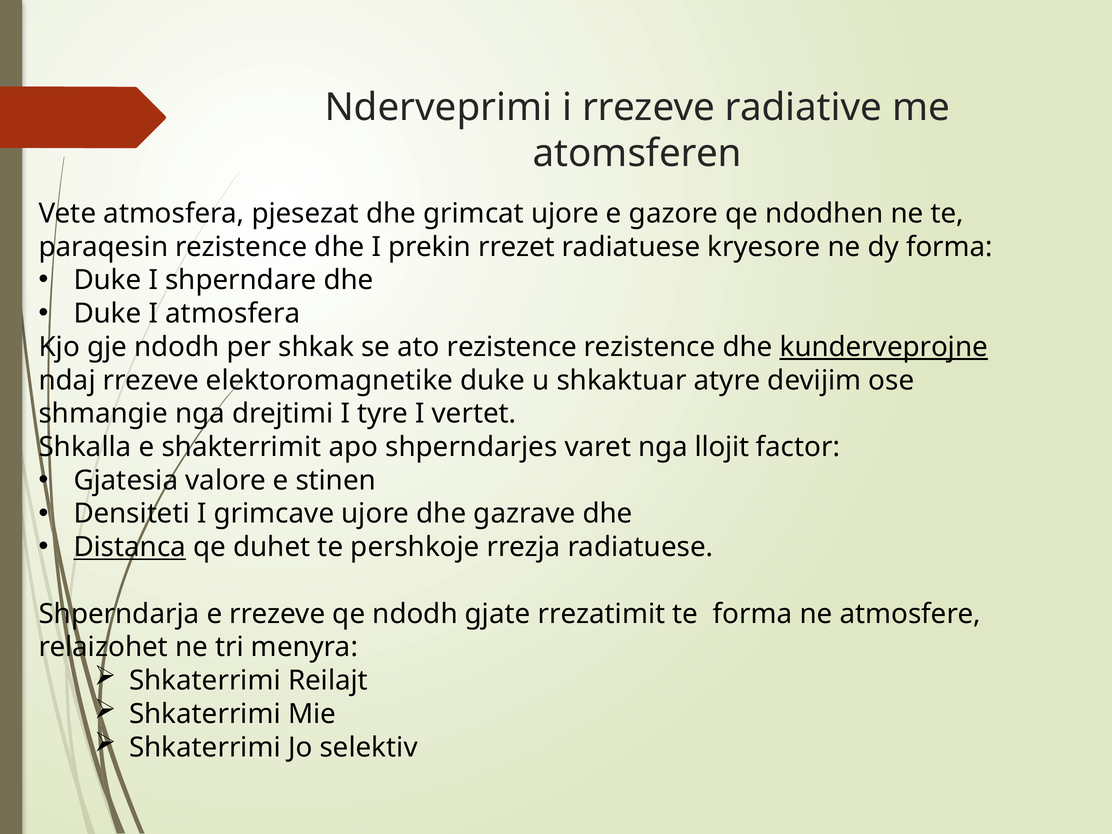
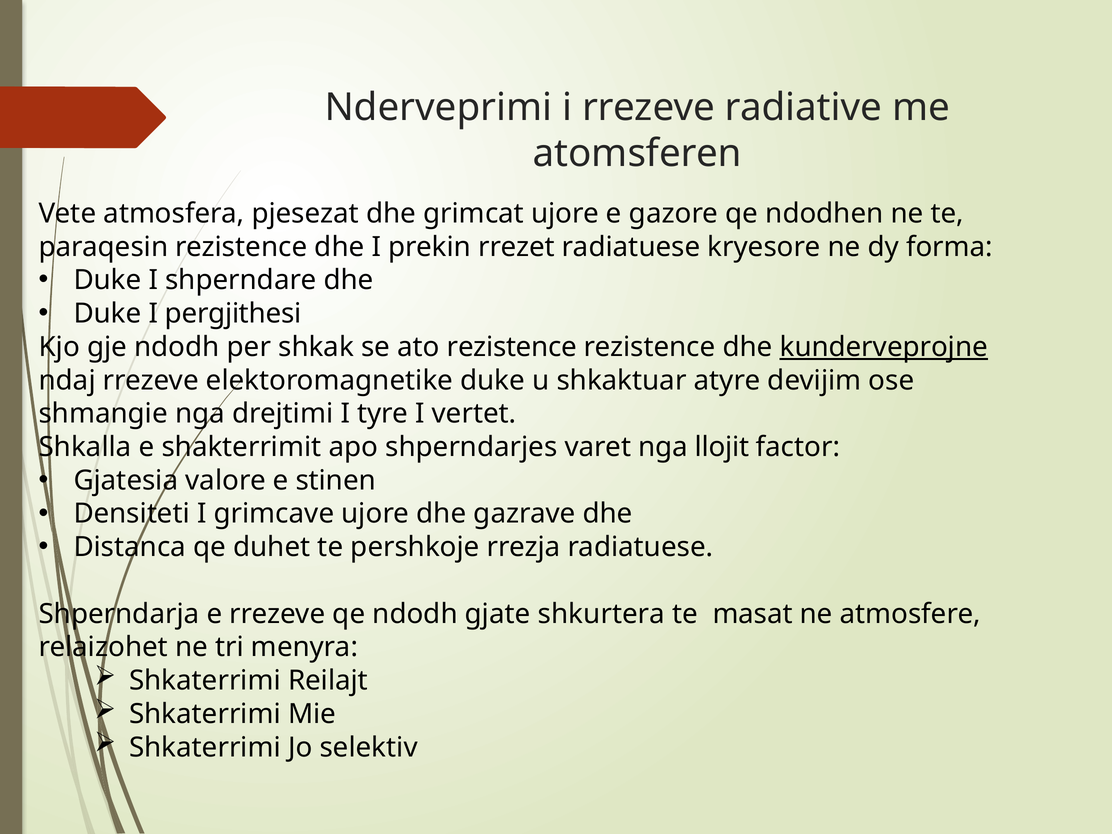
I atmosfera: atmosfera -> pergjithesi (233, 314)
Distanca underline: present -> none (130, 547)
rrezatimit: rrezatimit -> shkurtera (601, 614)
te forma: forma -> masat (753, 614)
